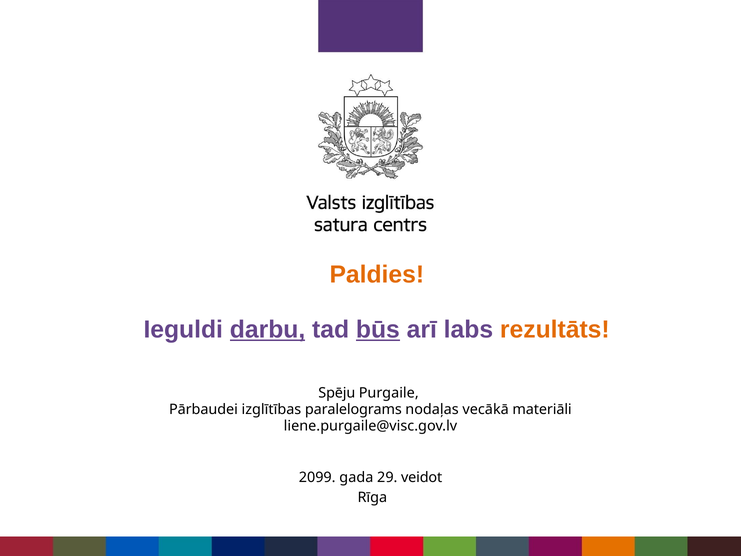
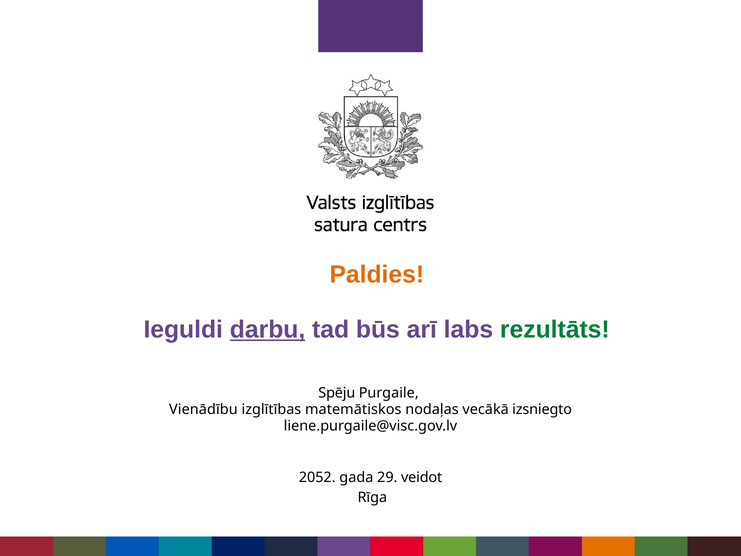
būs underline: present -> none (378, 329)
rezultāts colour: orange -> green (555, 329)
Pārbaudei: Pārbaudei -> Vienādību (203, 409)
paralelograms: paralelograms -> matemātiskos (353, 409)
materiāli: materiāli -> izsniegto (542, 409)
2099: 2099 -> 2052 (317, 477)
